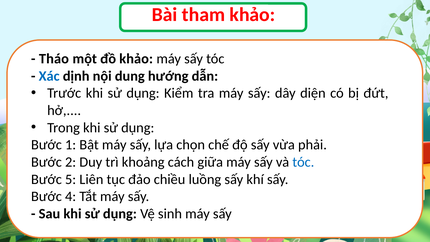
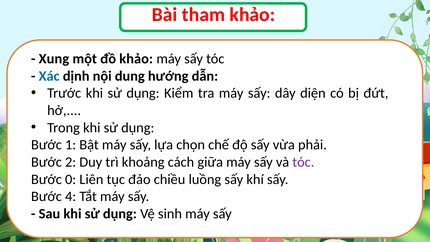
Tháo: Tháo -> Xung (54, 59)
tóc colour: blue -> purple (303, 162)
5: 5 -> 0 (71, 179)
